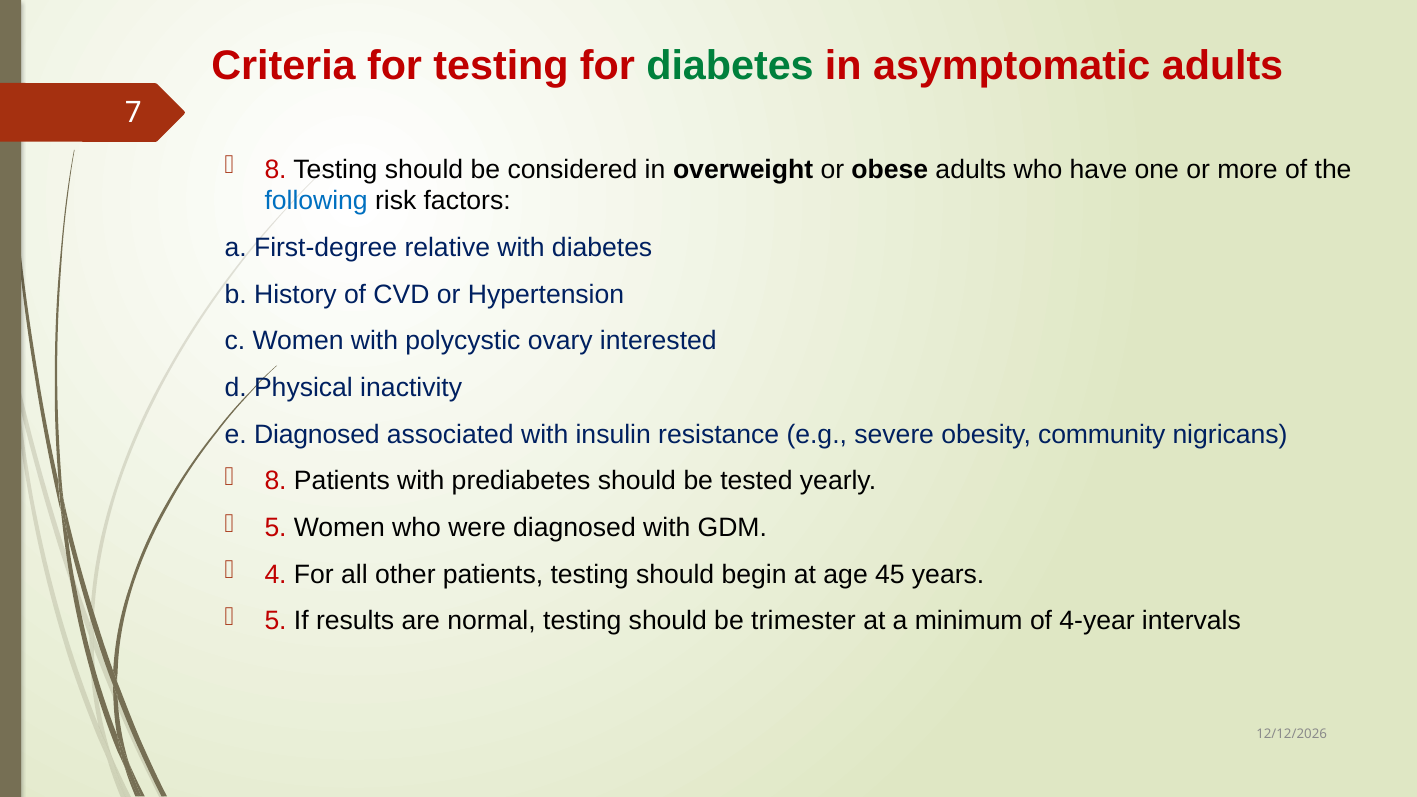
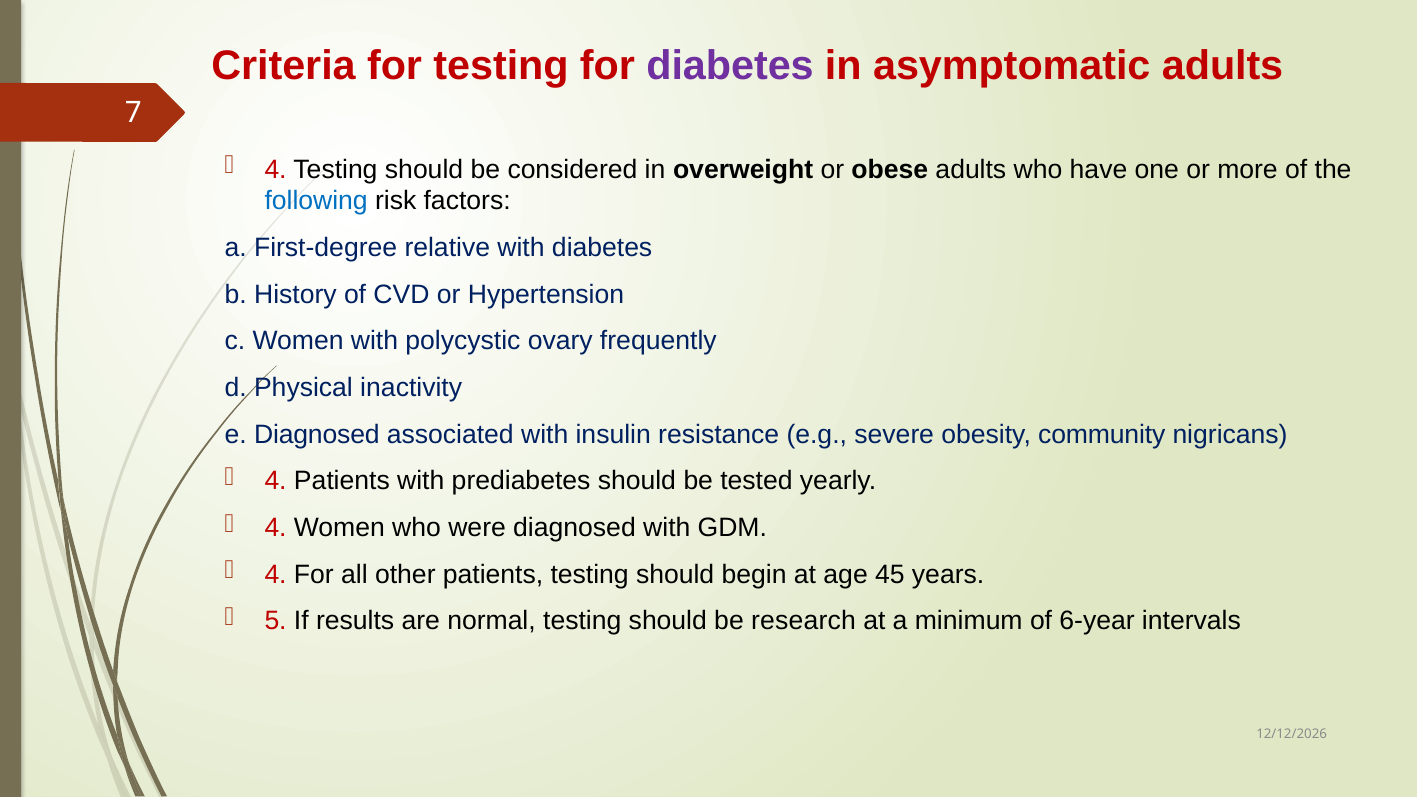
diabetes colour: green -> purple (730, 65)
8: 8 -> 4 (276, 169)
interested: interested -> frequently (658, 341)
8: 8 -> 4 (276, 481)
5: 5 -> 4 (276, 528)
trimester: trimester -> research (803, 621)
4-year: 4-year -> 6-year (1097, 621)
